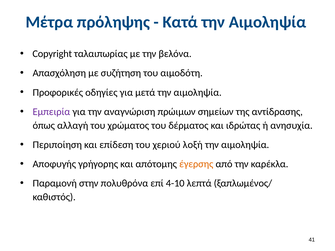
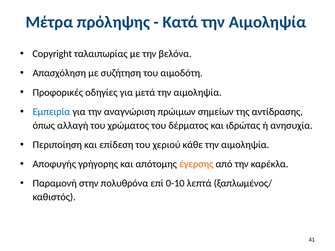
Εμπειρία colour: purple -> blue (51, 112)
λοξή: λοξή -> κάθε (193, 145)
4-10: 4-10 -> 0-10 (175, 184)
